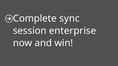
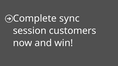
enterprise: enterprise -> customers (73, 31)
